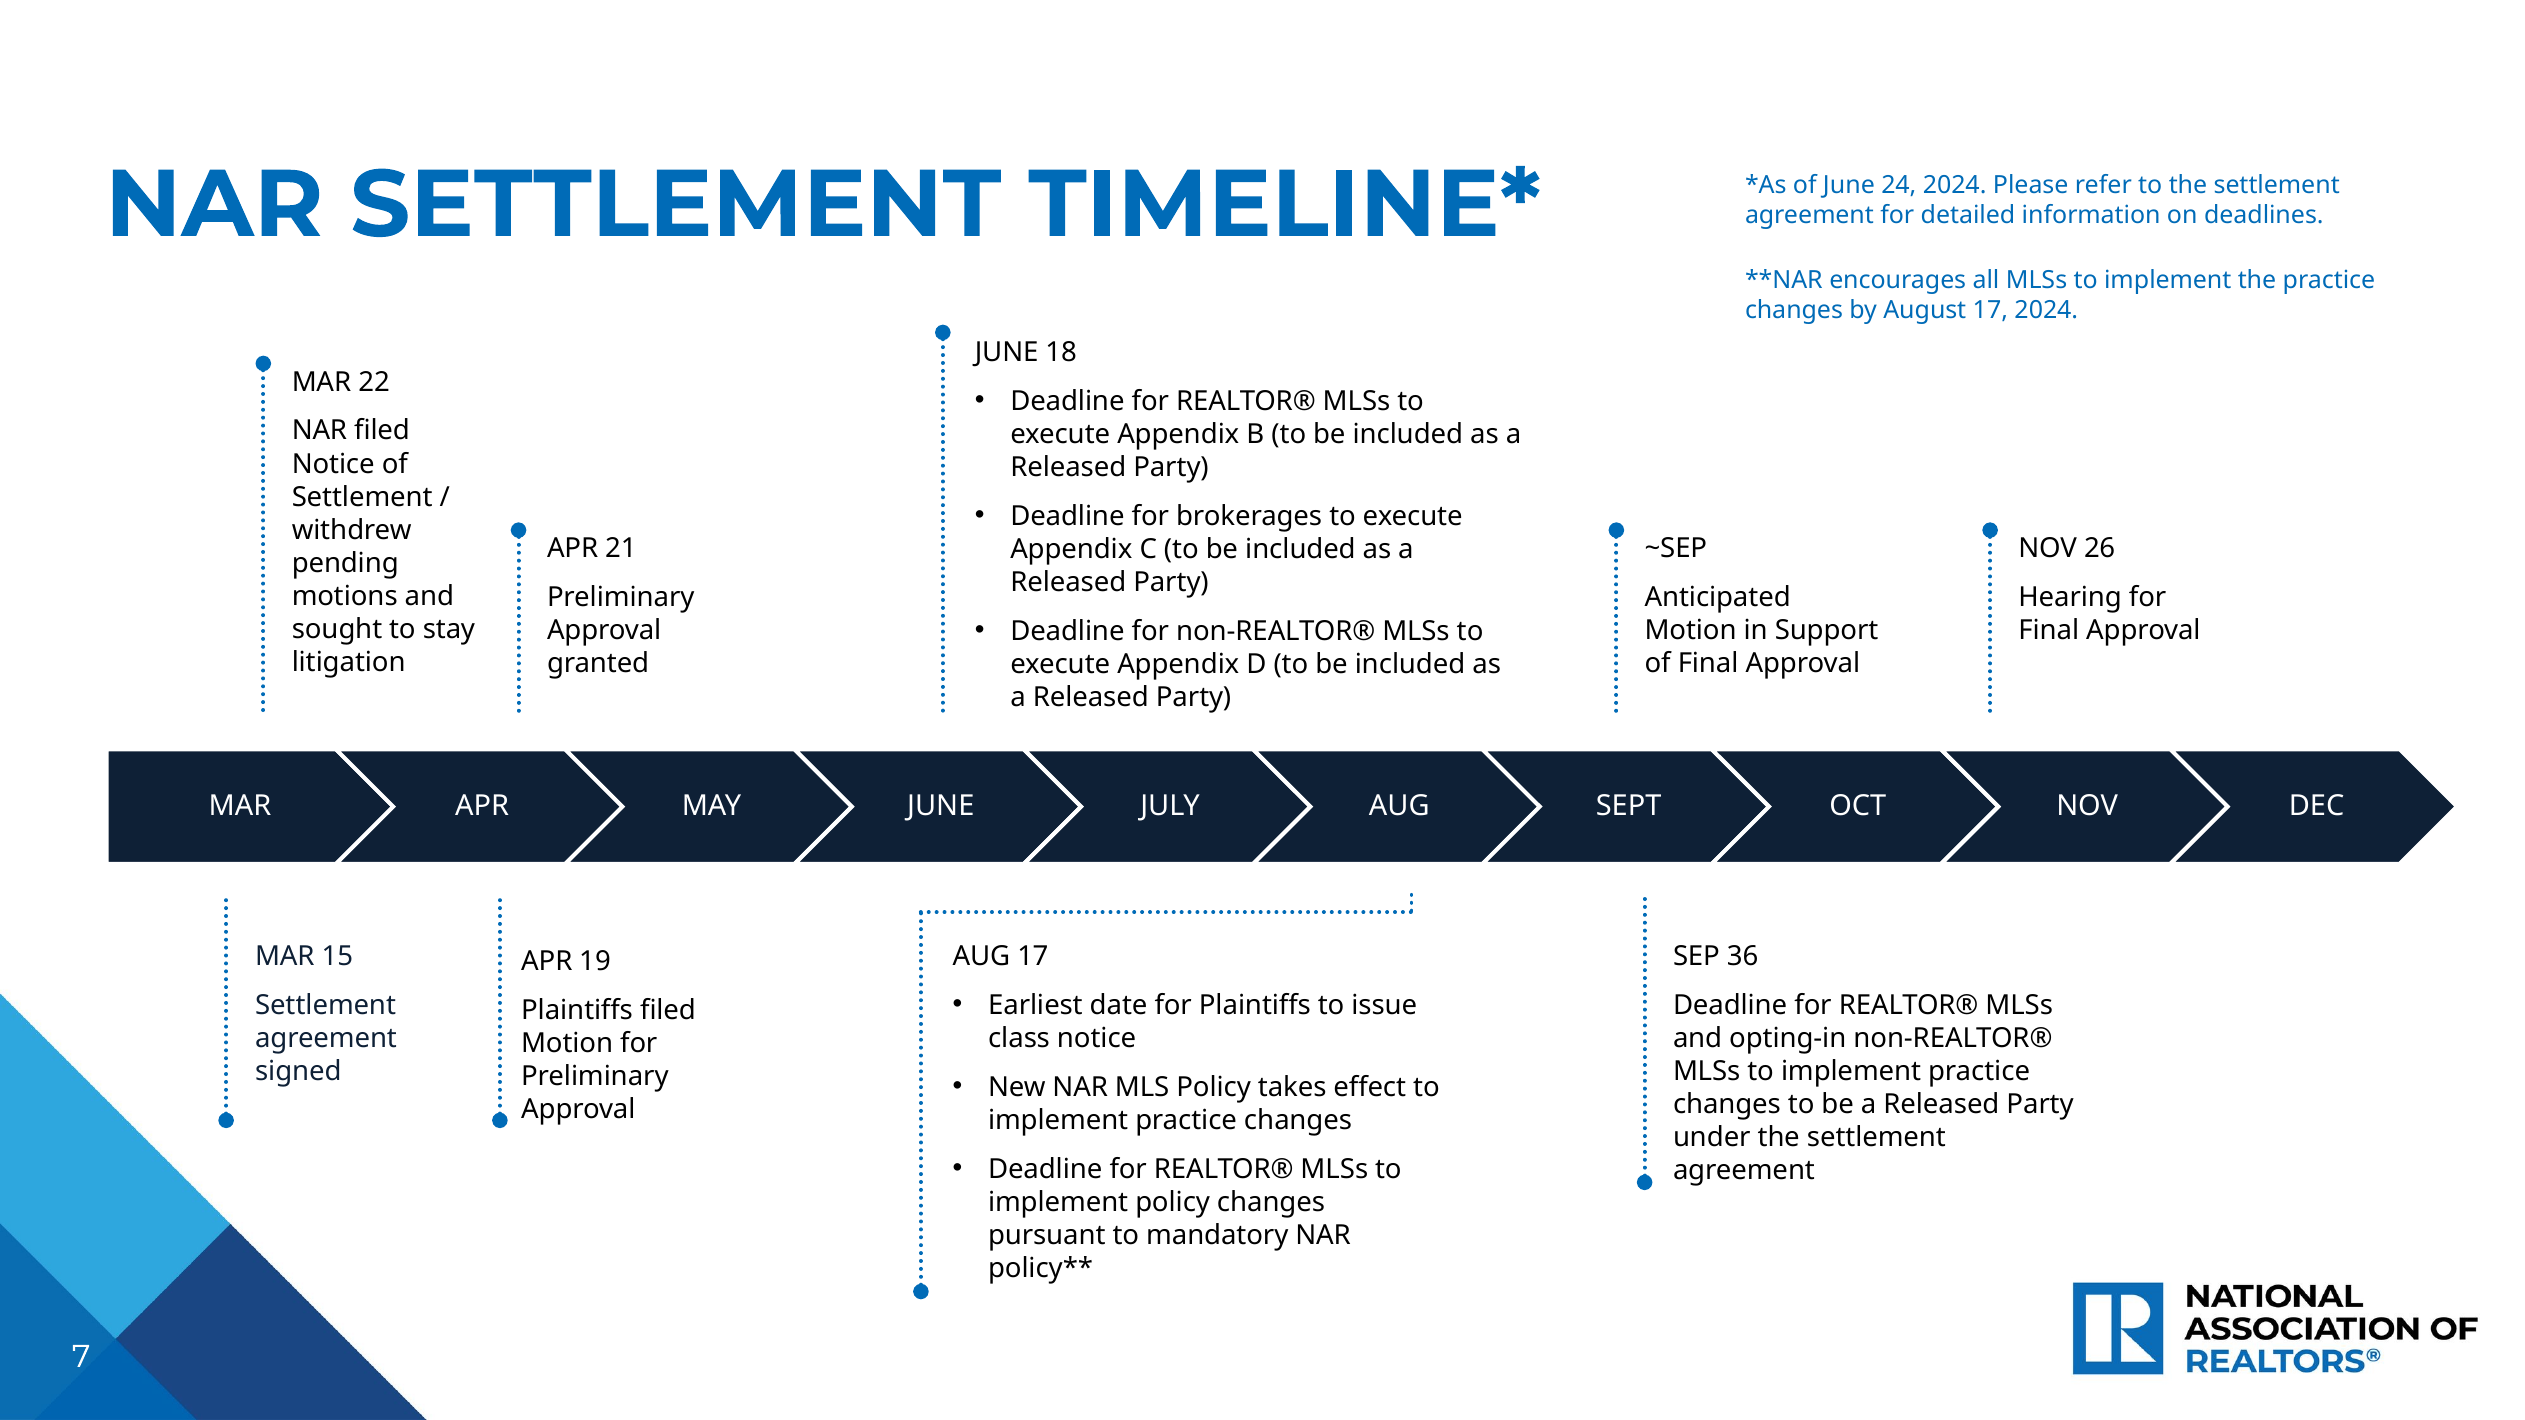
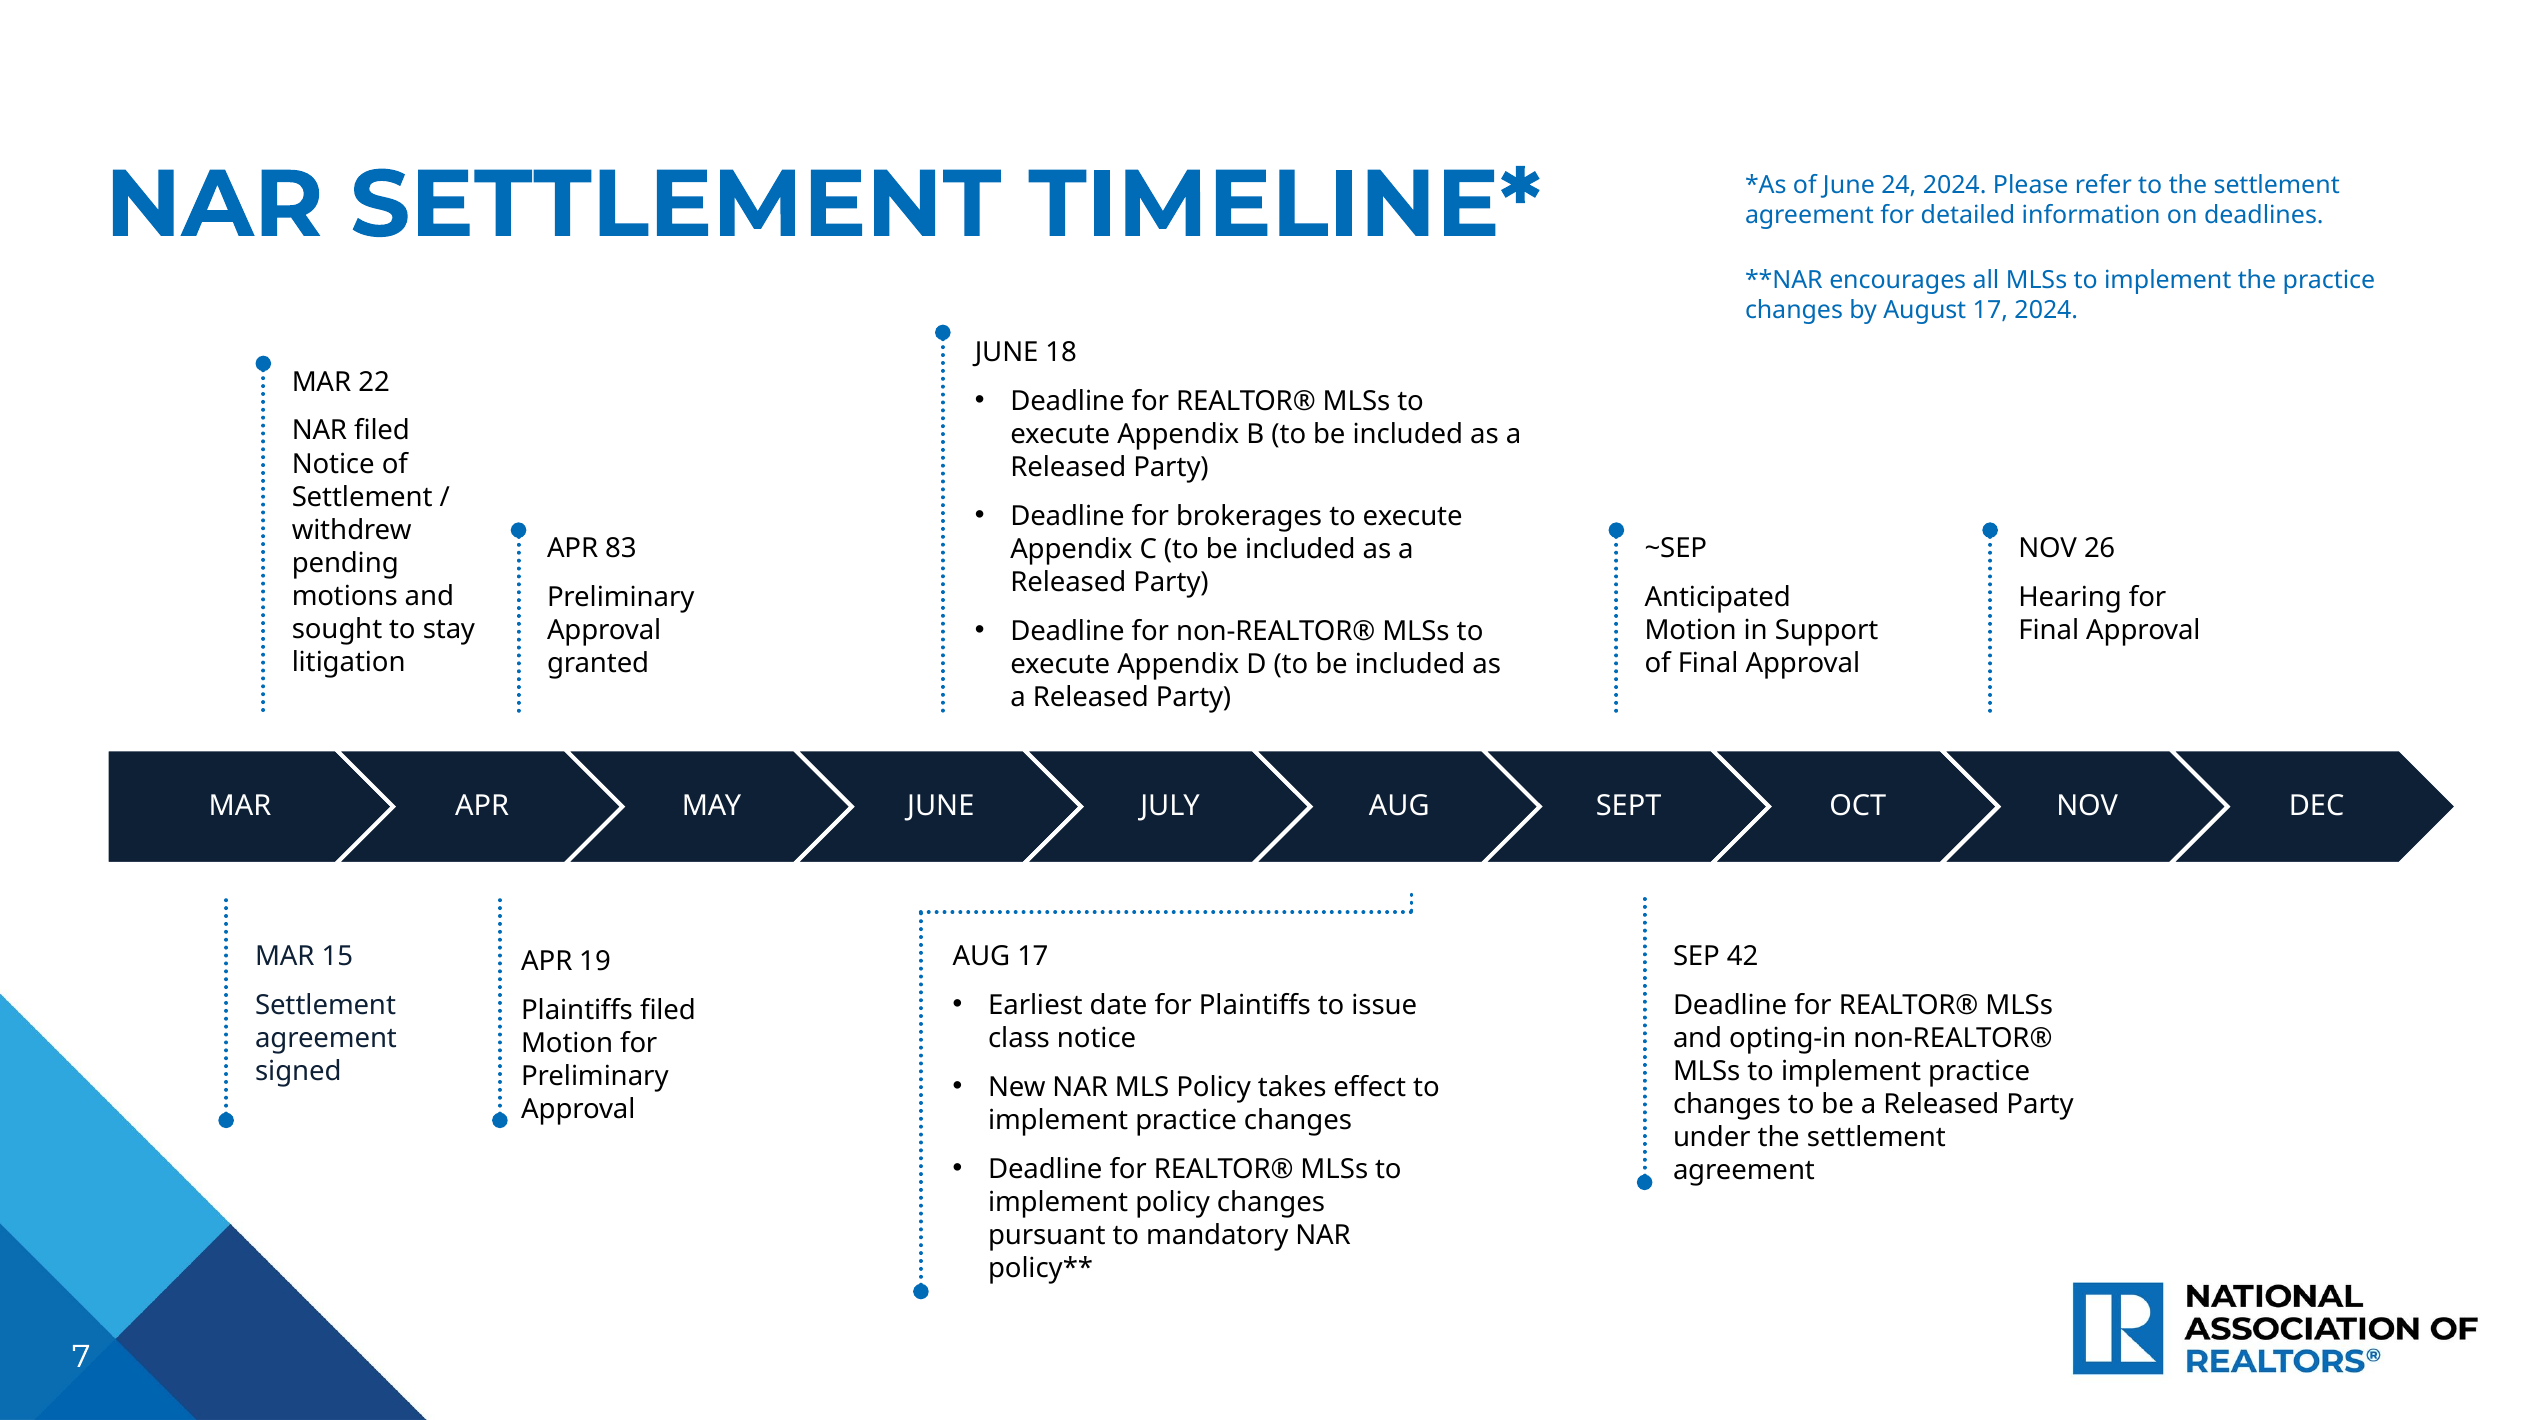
21: 21 -> 83 (621, 549)
36: 36 -> 42 (1743, 956)
